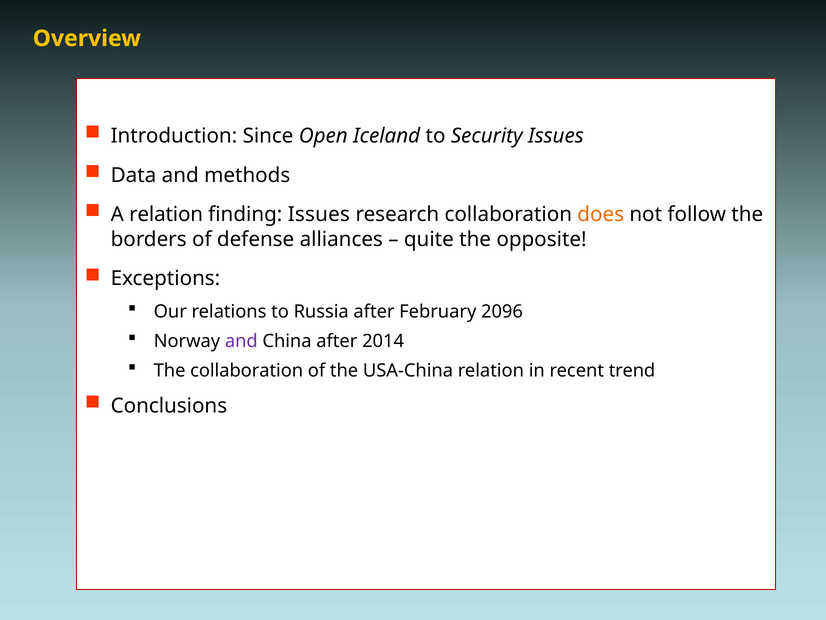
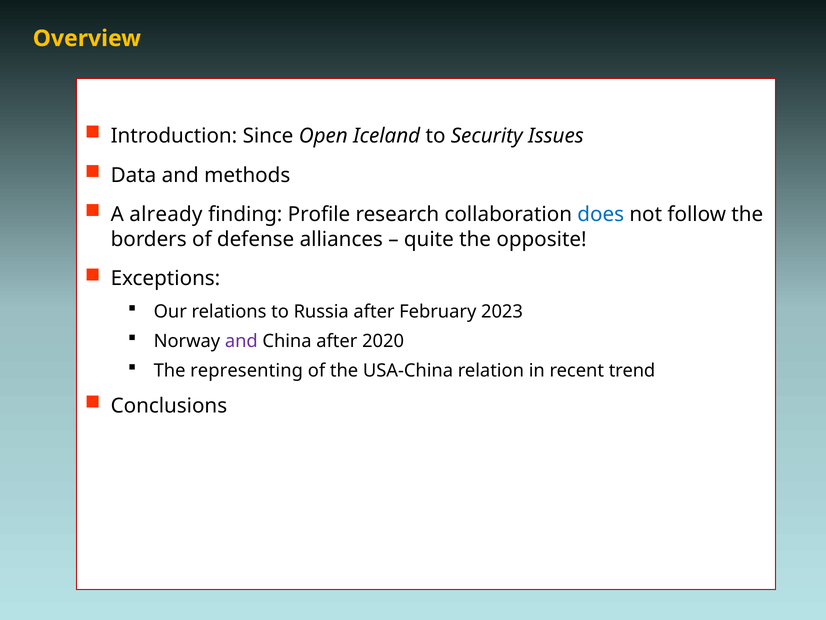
A relation: relation -> already (166, 214)
finding Issues: Issues -> Profile (319, 214)
does colour: orange -> blue (601, 214)
2096: 2096 -> 2023 (502, 311)
2014: 2014 -> 2020 (383, 341)
The collaboration: collaboration -> representing (247, 370)
